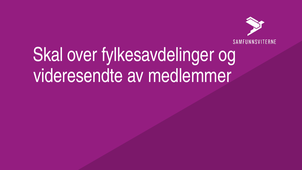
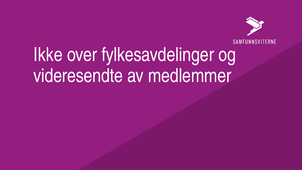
Skal: Skal -> Ikke (48, 55)
